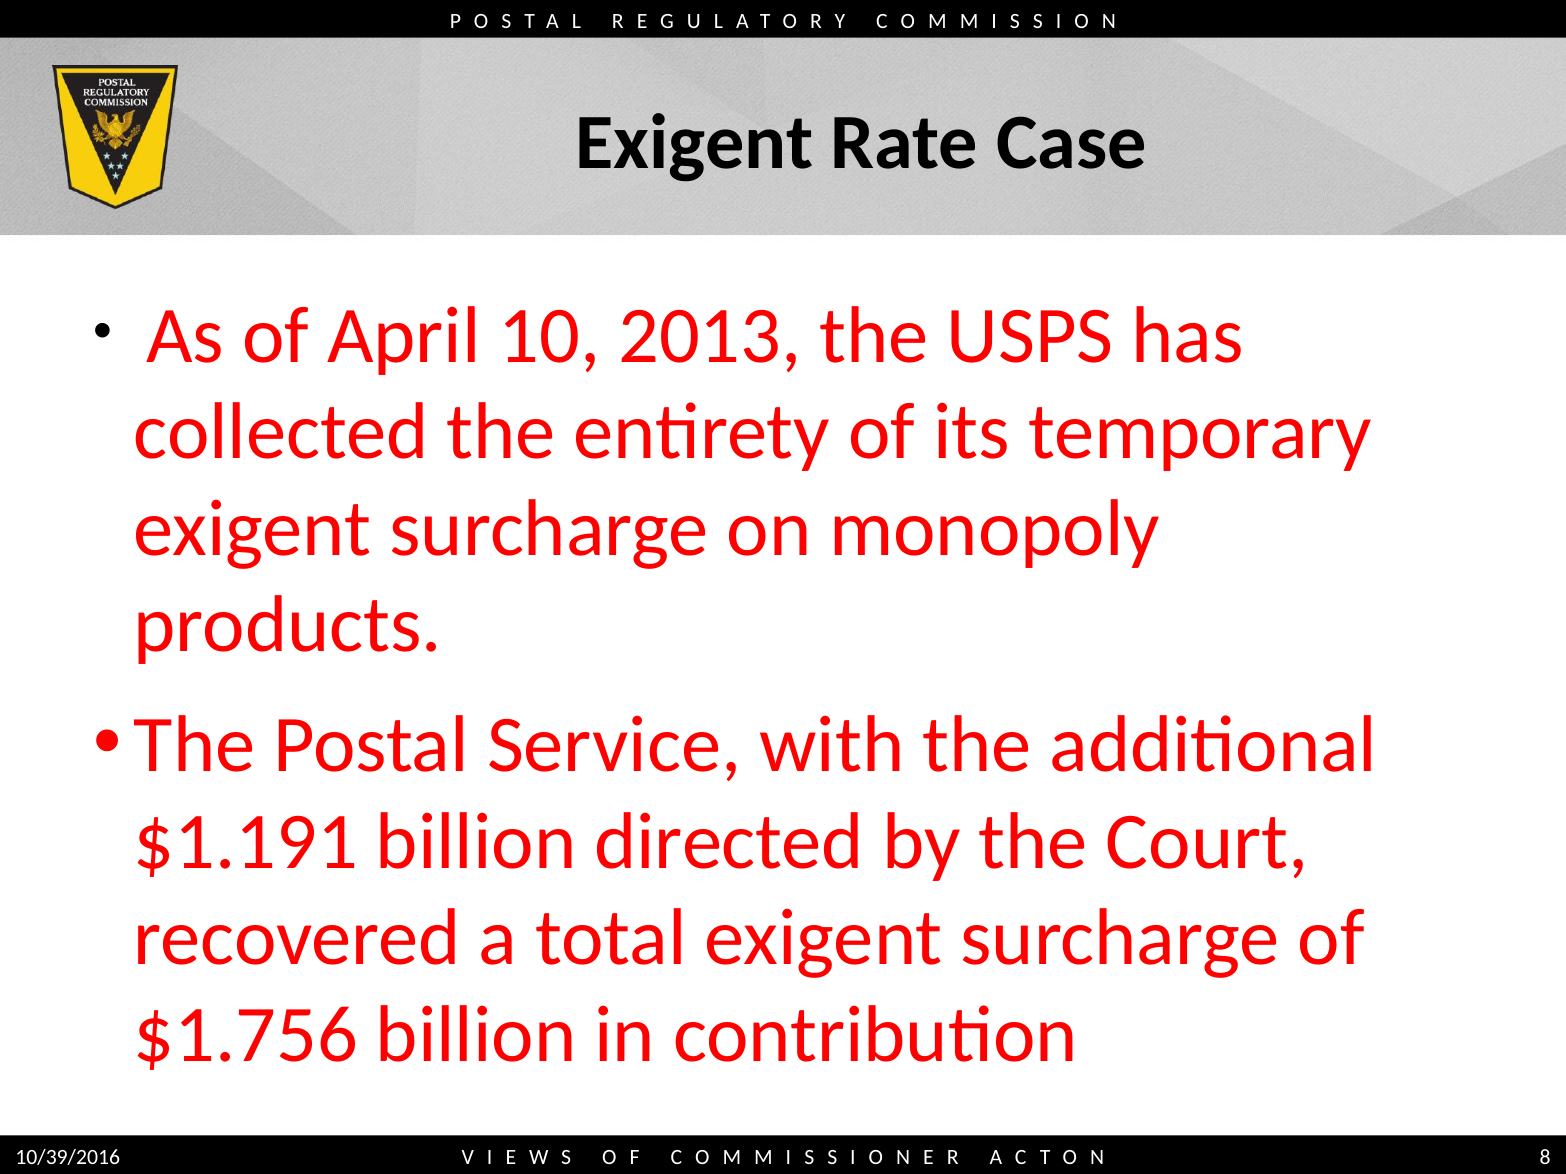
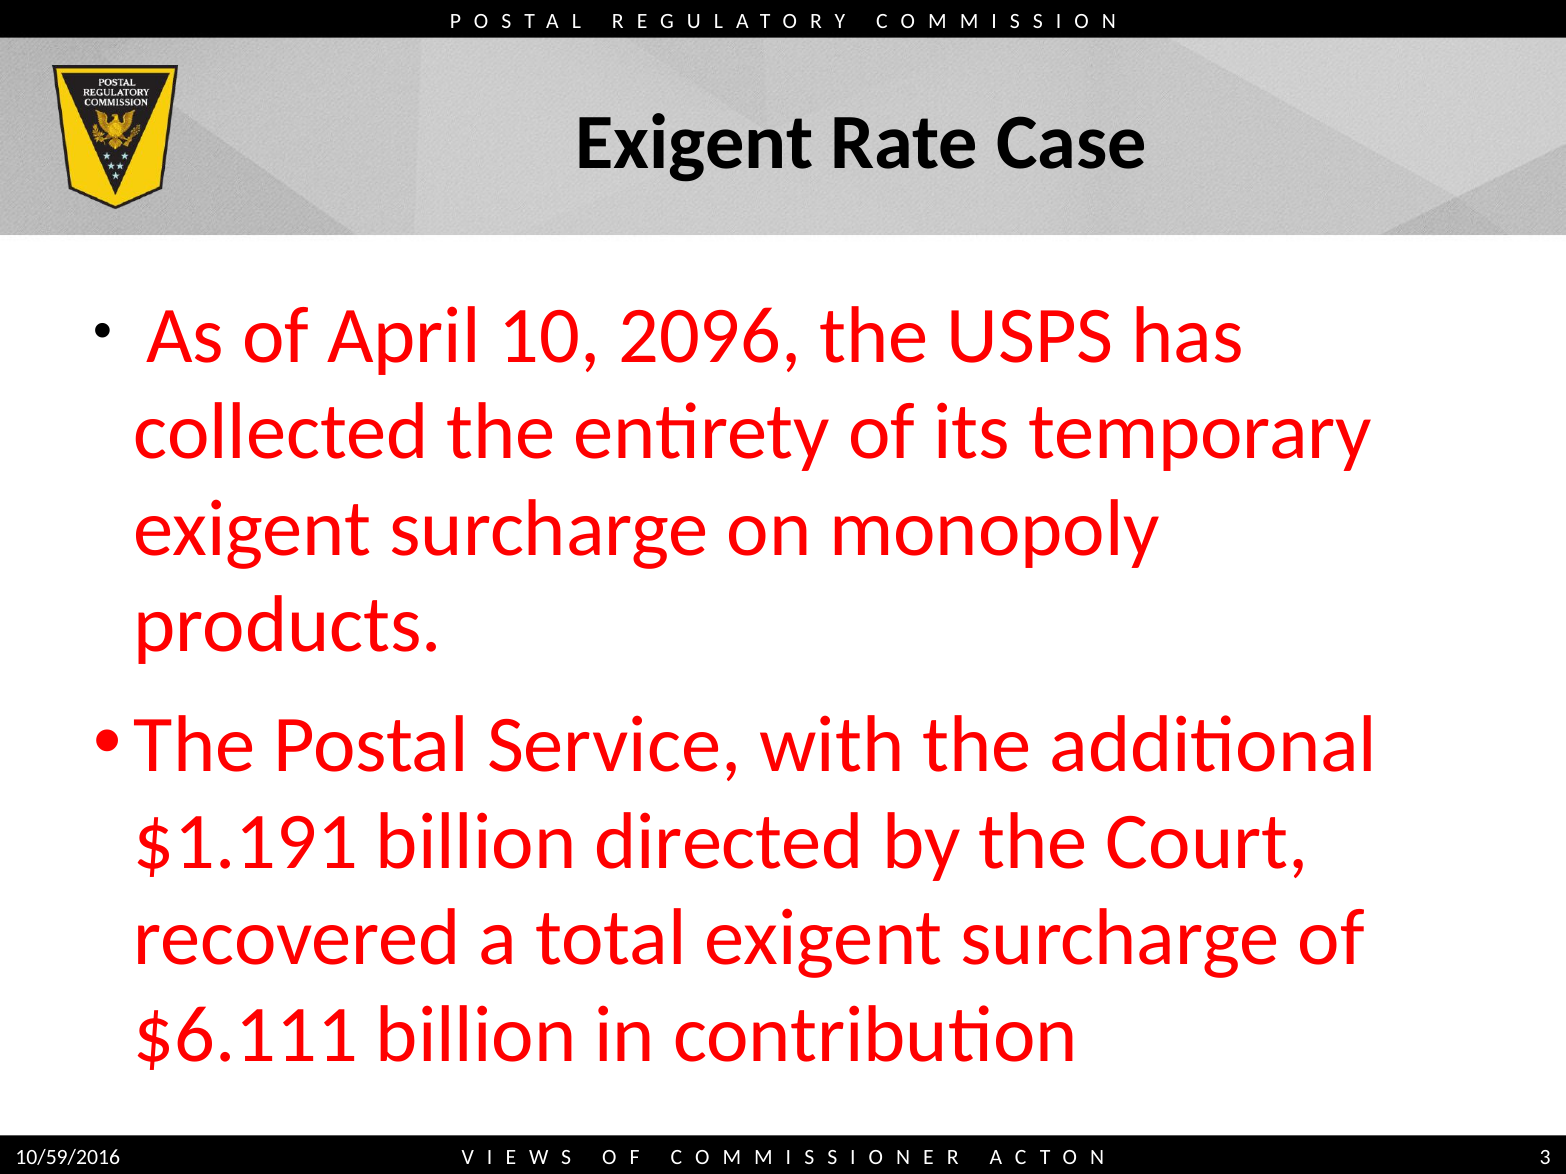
2013: 2013 -> 2096 (710, 336)
$1.756: $1.756 -> $6.111 (246, 1035)
10/39/2016: 10/39/2016 -> 10/59/2016 (68, 1158)
8: 8 -> 3 (1545, 1158)
